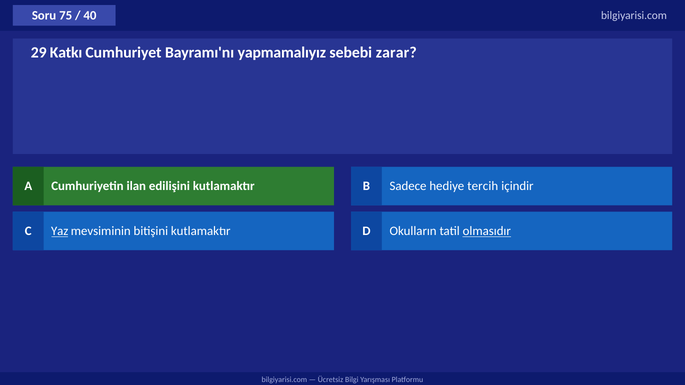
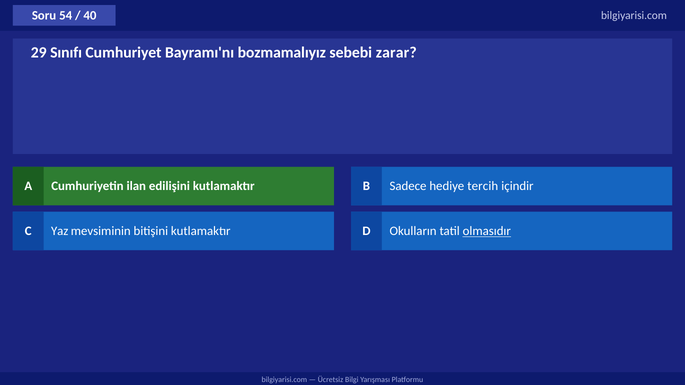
75: 75 -> 54 (66, 16)
Katkı: Katkı -> Sınıfı (66, 53)
yapmamalıyız: yapmamalıyız -> bozmamalıyız (282, 53)
Yaz underline: present -> none (60, 231)
